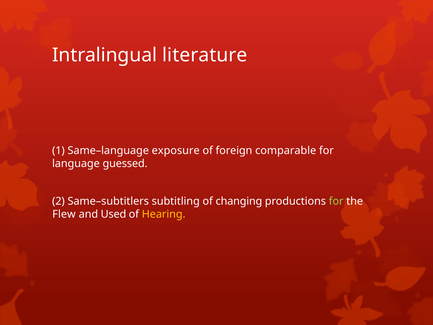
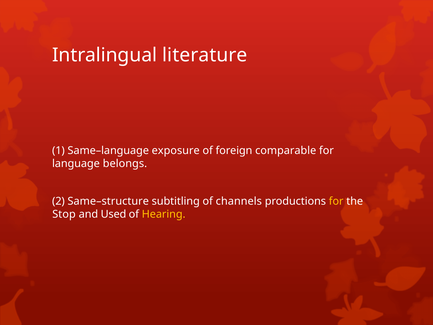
guessed: guessed -> belongs (125, 163)
Same–subtitlers: Same–subtitlers -> Same–structure (108, 201)
changing: changing -> channels (239, 201)
for colour: light green -> yellow (336, 201)
Flew: Flew -> Stop (64, 214)
